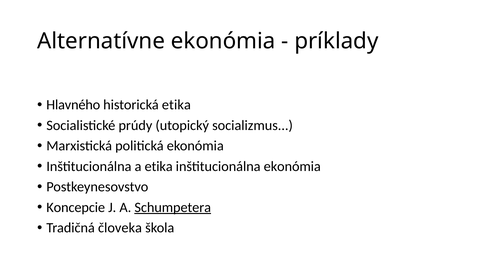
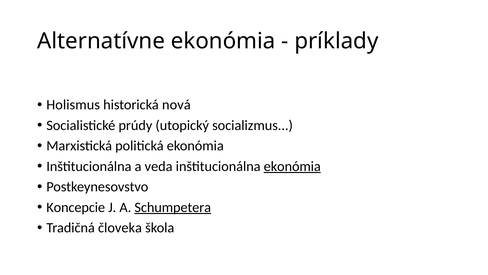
Hlavného: Hlavného -> Holismus (73, 105)
historická etika: etika -> nová (176, 105)
a etika: etika -> veda (159, 166)
ekonómia underline: none -> present (292, 166)
